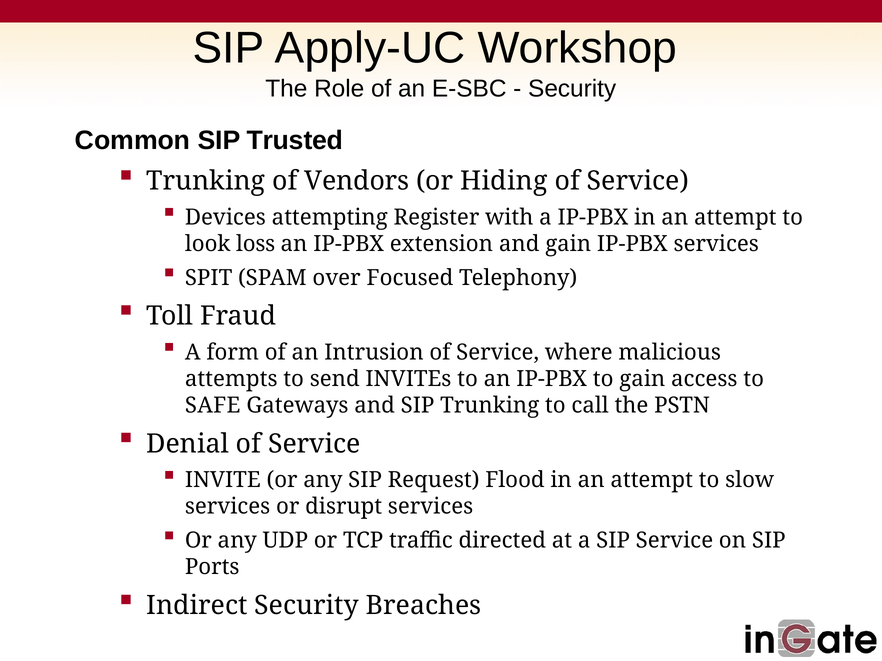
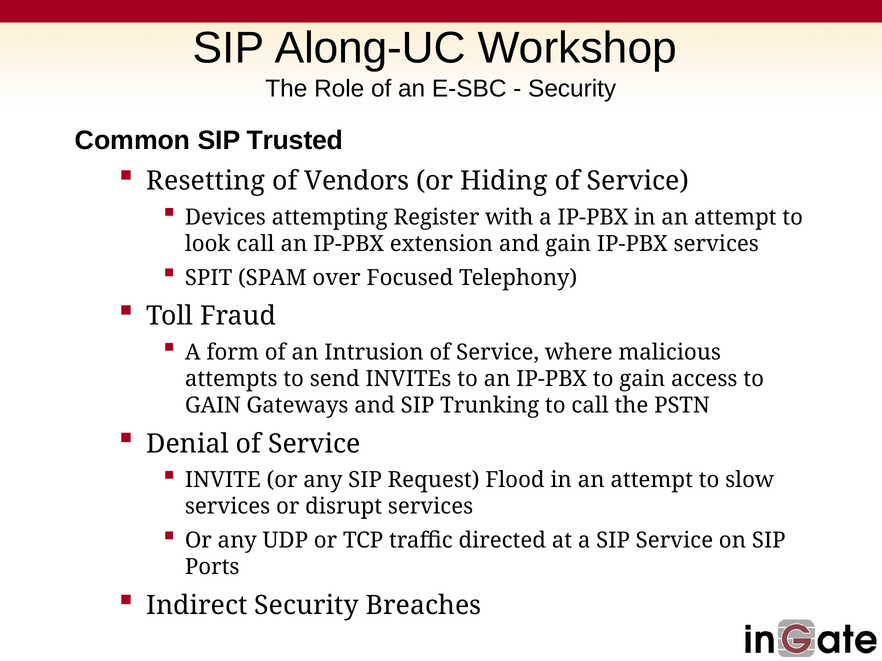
Apply-UC: Apply-UC -> Along-UC (370, 48)
Trunking: Trunking -> Resetting (206, 181)
look loss: loss -> call (255, 244)
SAFE: SAFE -> GAIN (213, 406)
